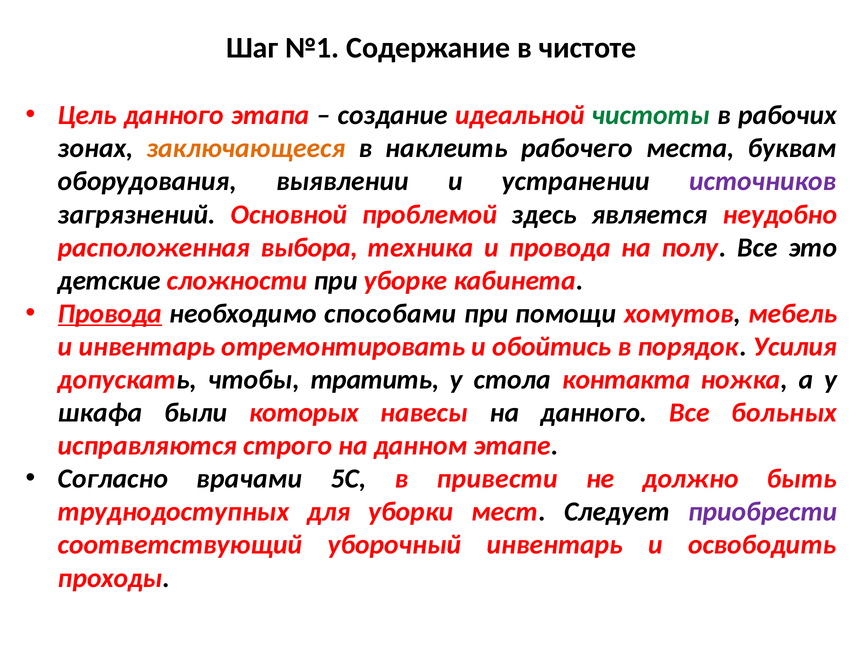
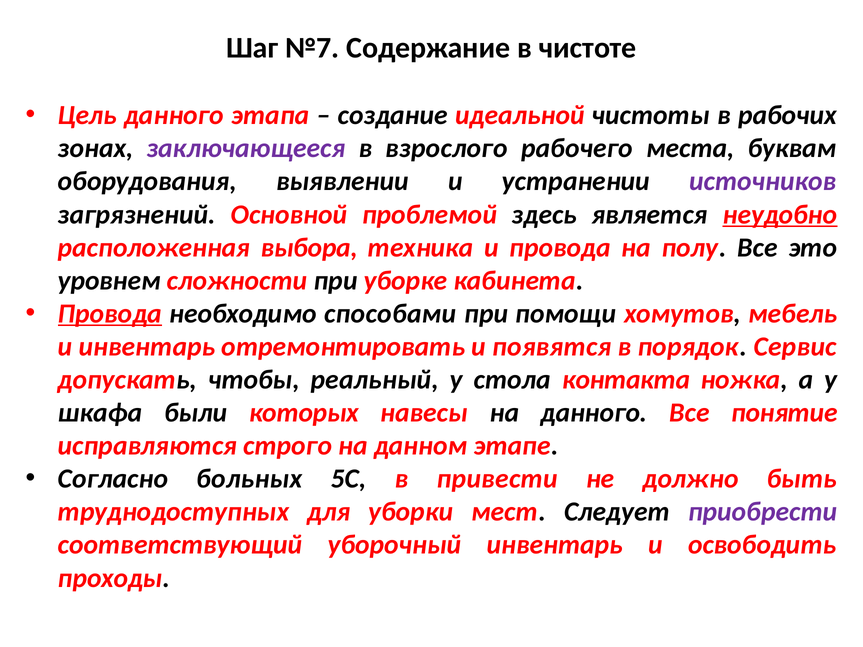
№1: №1 -> №7 (312, 48)
чистоты colour: green -> black (651, 115)
заключающееся colour: orange -> purple (246, 148)
наклеить: наклеить -> взрослого (447, 148)
неудобно underline: none -> present (780, 215)
детские: детские -> уровнем (109, 281)
обойтись: обойтись -> появятся (552, 347)
Усилия: Усилия -> Сервис (795, 347)
тратить: тратить -> реальный (375, 380)
больных: больных -> понятие (784, 413)
врачами: врачами -> больных (249, 479)
